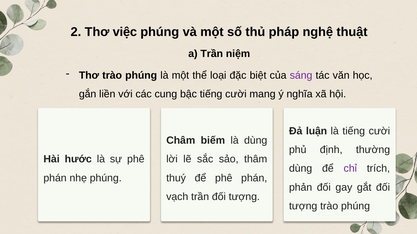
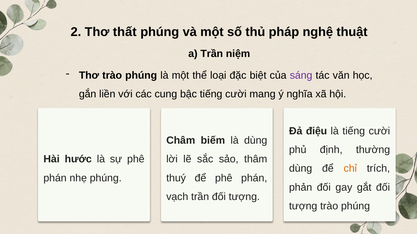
việc: việc -> thất (125, 32)
luận: luận -> điệu (317, 131)
chỉ colour: purple -> orange (350, 169)
